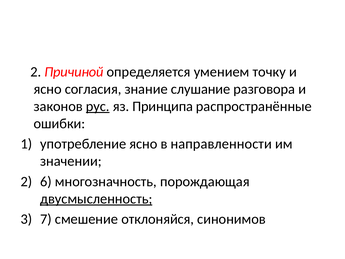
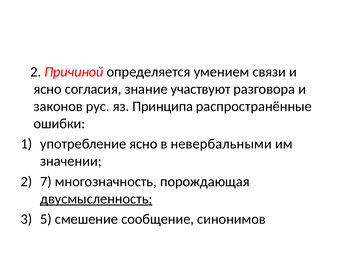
точку: точку -> связи (269, 72)
слушание: слушание -> участвуют (201, 89)
рус underline: present -> none (98, 106)
направленности: направленности -> невербальными (221, 144)
6: 6 -> 7 (46, 181)
7: 7 -> 5 (46, 219)
отклоняйся: отклоняйся -> сообщение (158, 219)
